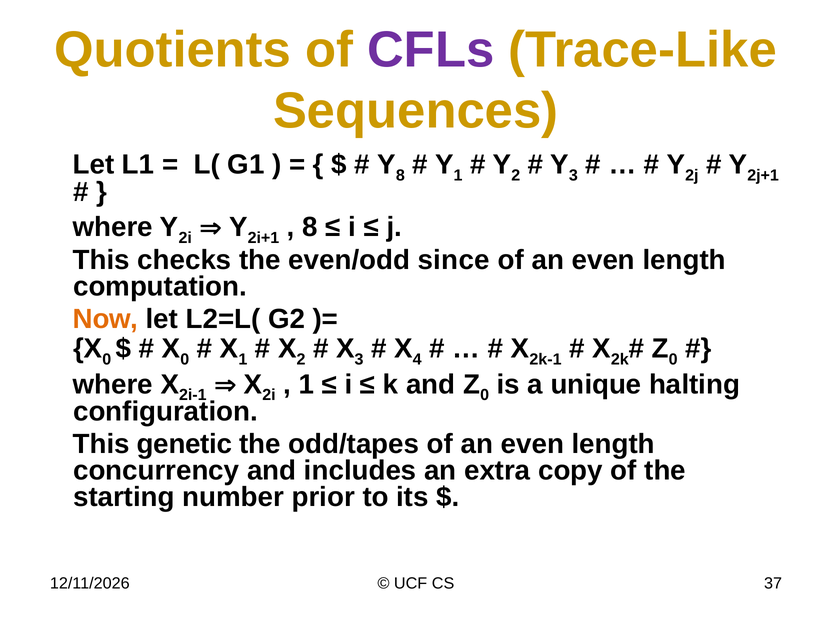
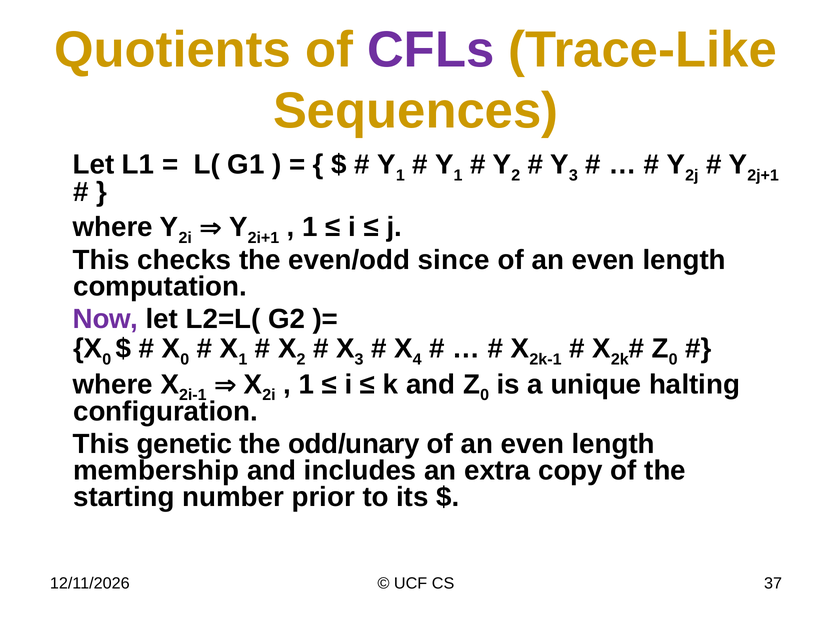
8: 8 -> 1 (400, 176)
8: 8 -> 1 (310, 227)
Now colour: orange -> purple (105, 319)
odd/tapes: odd/tapes -> odd/unary (354, 444)
concurrency: concurrency -> membership (156, 471)
